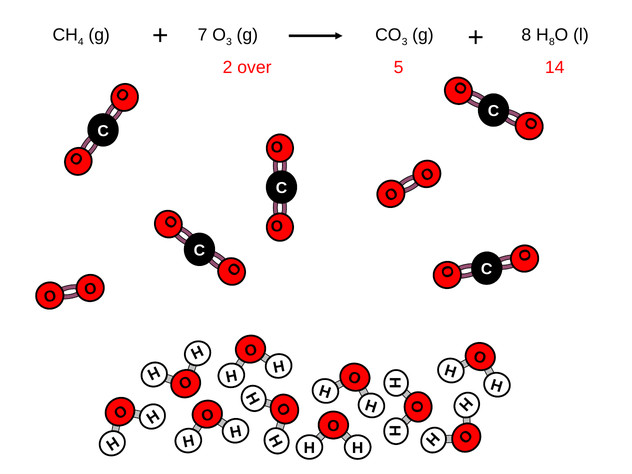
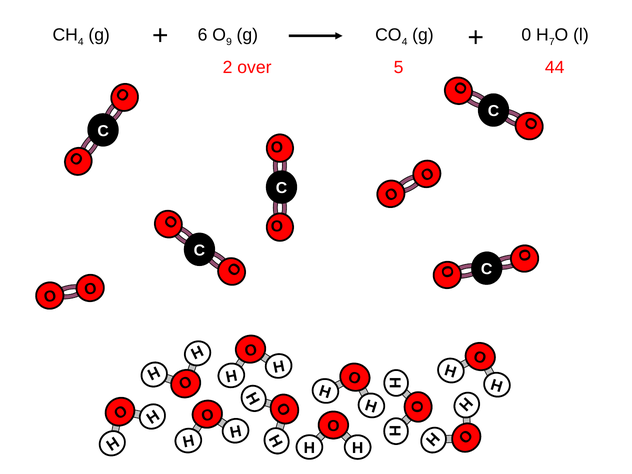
7: 7 -> 6 (203, 35)
O 3: 3 -> 9 (229, 42)
3: 3 -> 4 (405, 42)
g 8: 8 -> 0 (526, 35)
H 8: 8 -> 7 (552, 42)
14: 14 -> 44 (555, 68)
